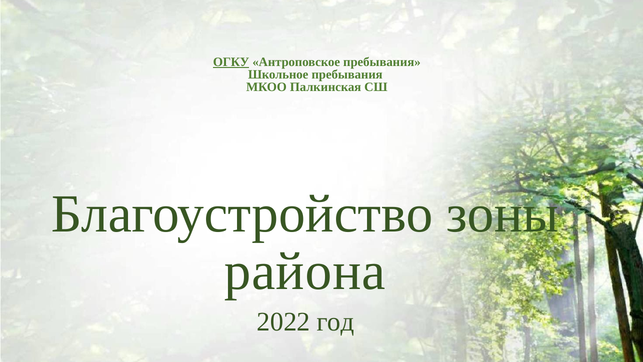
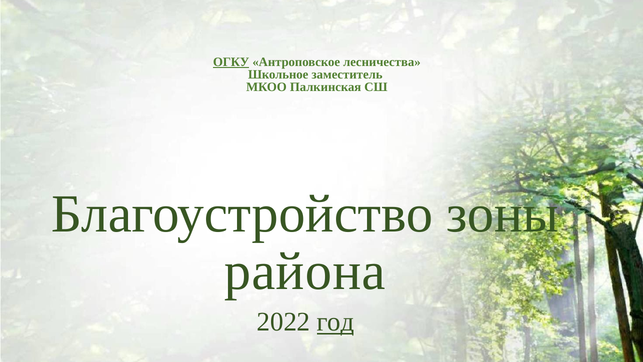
Антроповское пребывания: пребывания -> лесничества (382, 62)
Школьное пребывания: пребывания -> заместитель (347, 74)
год underline: none -> present (335, 322)
